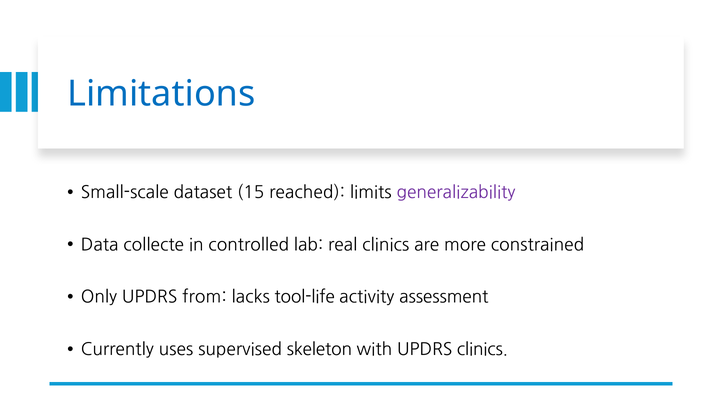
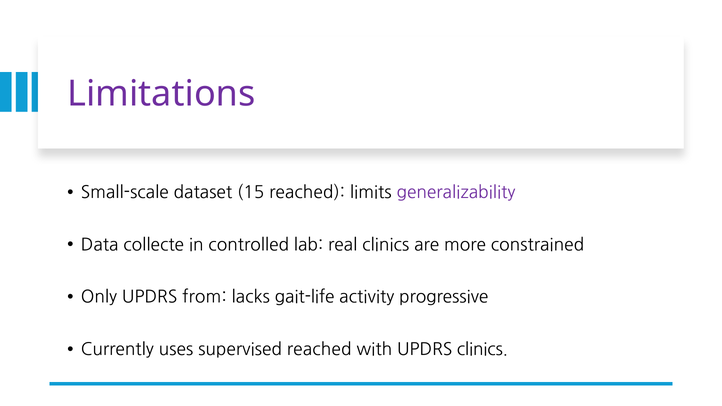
Limitations colour: blue -> purple (161, 94)
tool-life: tool-life -> gait-life (305, 297)
assessment: assessment -> progressive (444, 297)
supervised skeleton: skeleton -> reached (319, 350)
